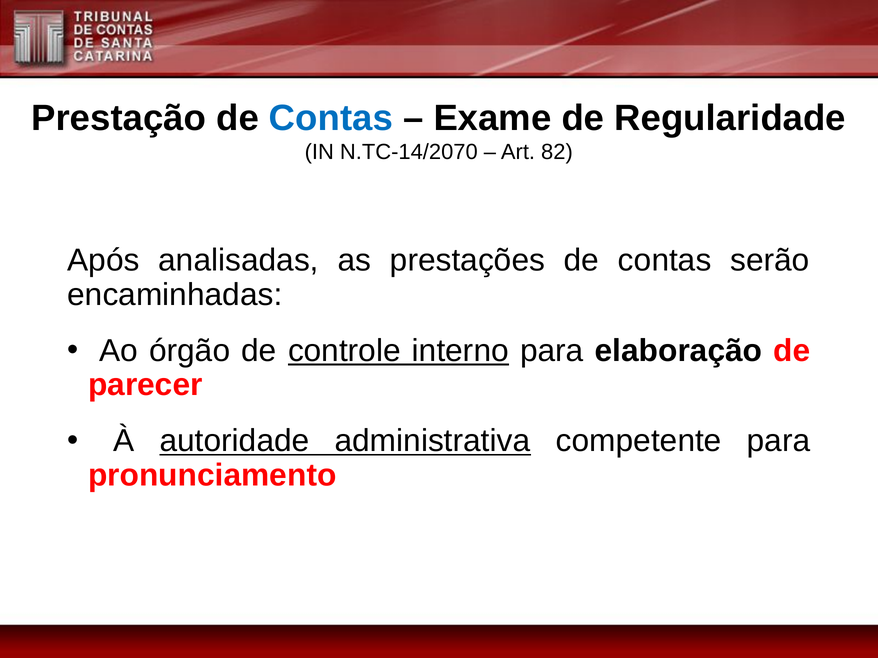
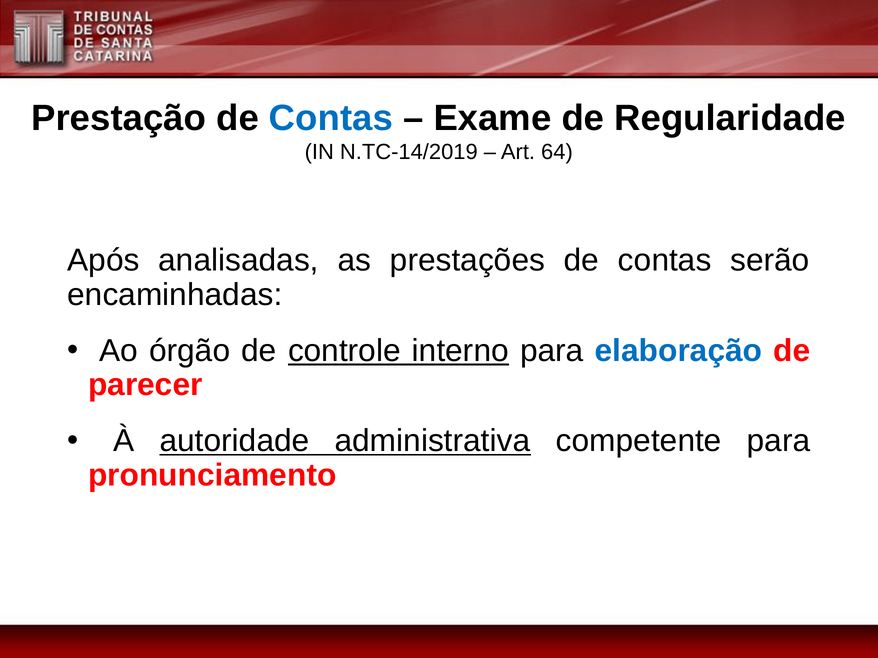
N.TC-14/2070: N.TC-14/2070 -> N.TC-14/2019 (409, 152)
82: 82 -> 64 (557, 152)
elaboração colour: black -> blue (678, 351)
